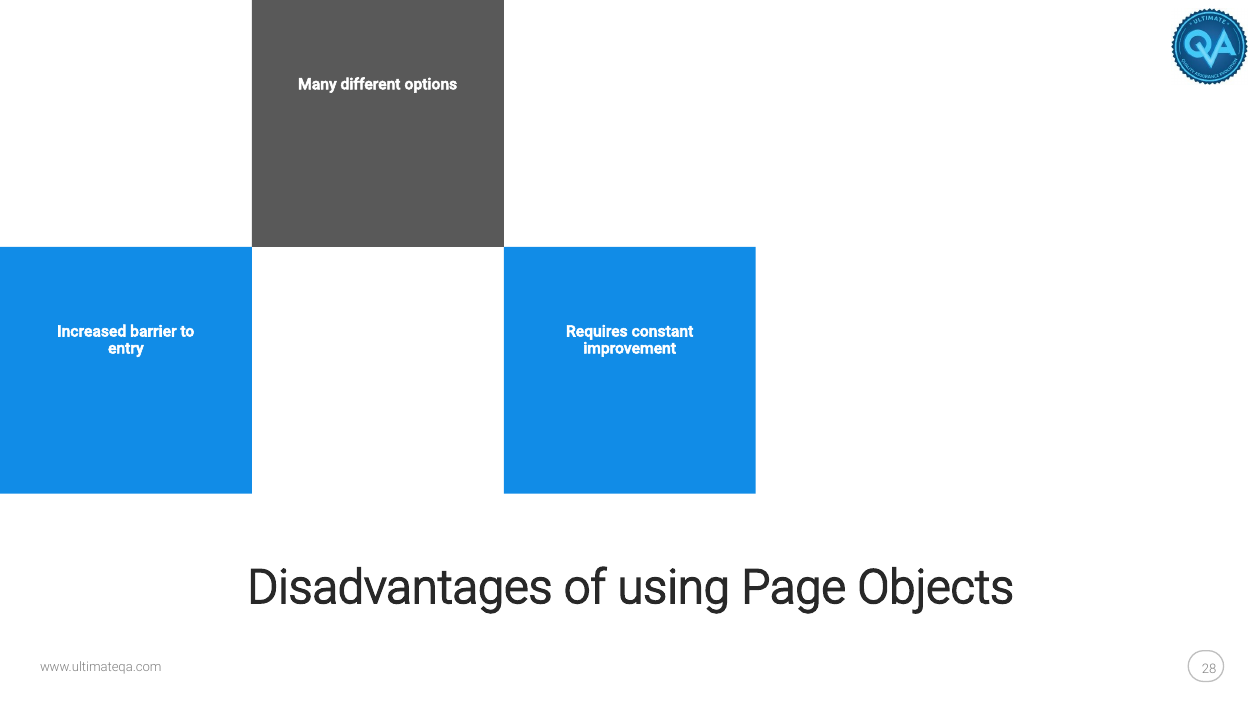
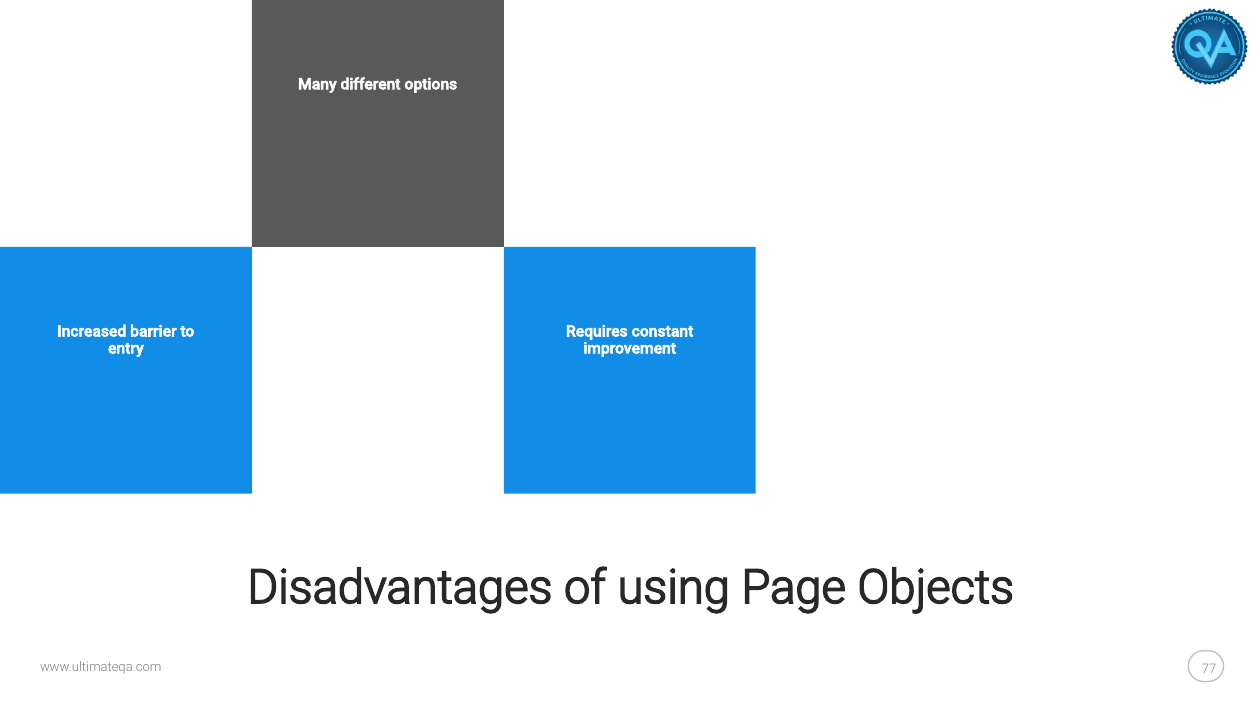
28: 28 -> 77 (1209, 669)
